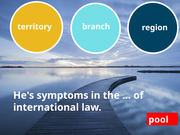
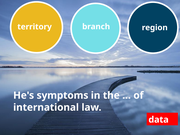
pool: pool -> data (159, 120)
